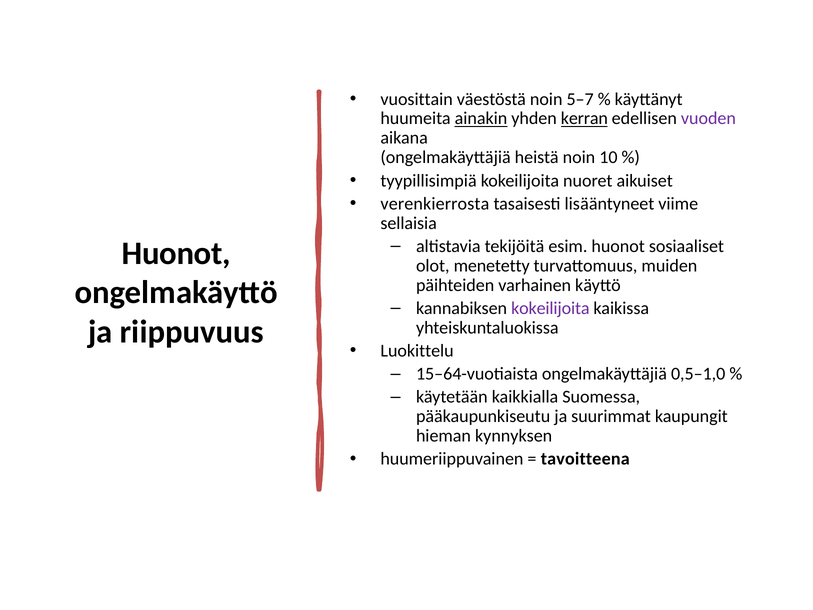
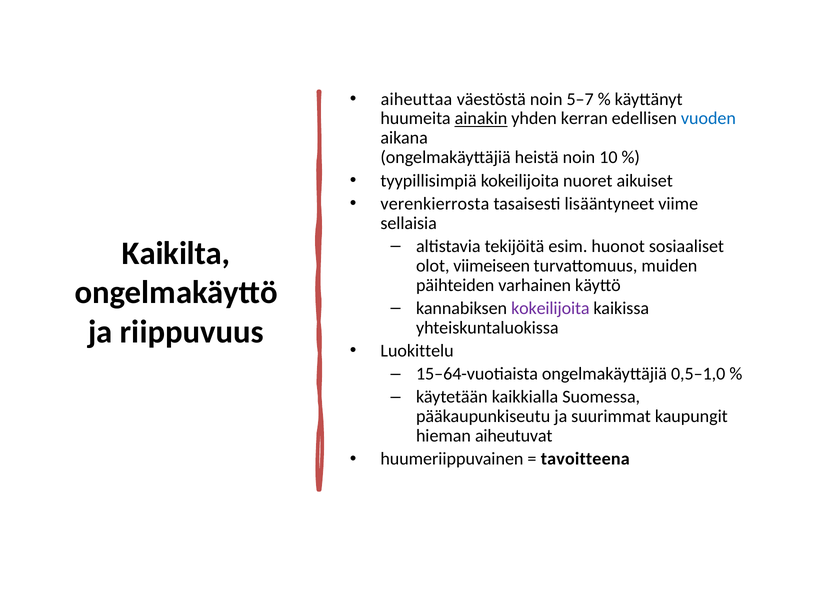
vuosittain: vuosittain -> aiheuttaa (416, 99)
kerran underline: present -> none (584, 118)
vuoden colour: purple -> blue (708, 118)
Huonot: Huonot -> Kaikilta (176, 253)
menetetty: menetetty -> viimeiseen (492, 266)
kynnyksen: kynnyksen -> aiheutuvat (514, 436)
